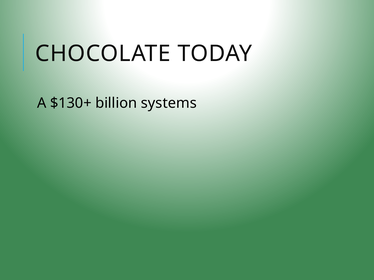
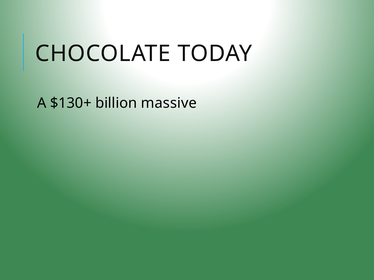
systems: systems -> massive (169, 103)
